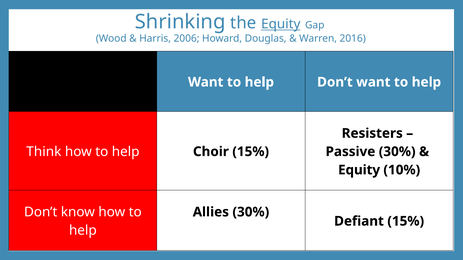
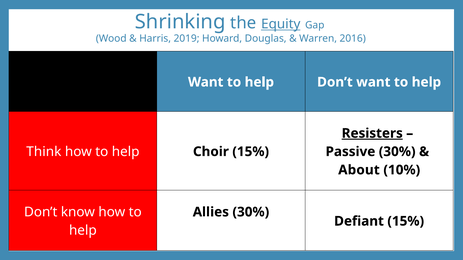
2006: 2006 -> 2019 (187, 38)
Resisters underline: none -> present (372, 134)
Equity: Equity -> About (359, 170)
